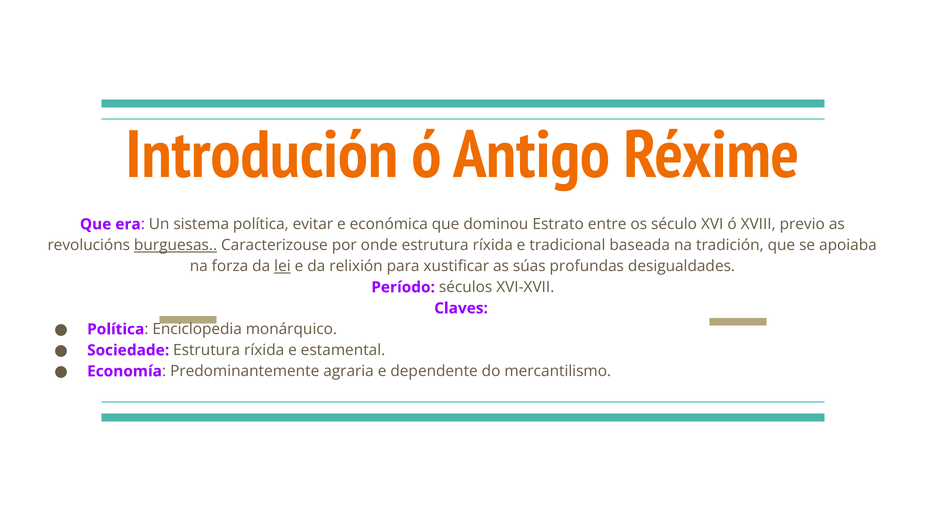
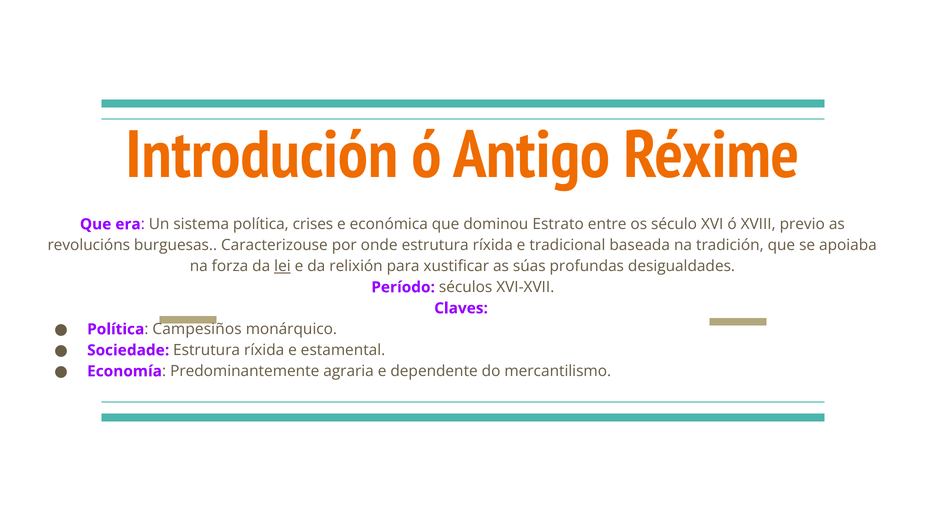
evitar: evitar -> crises (313, 224)
burguesas underline: present -> none (176, 245)
Enciclopedia: Enciclopedia -> Campesiños (197, 329)
